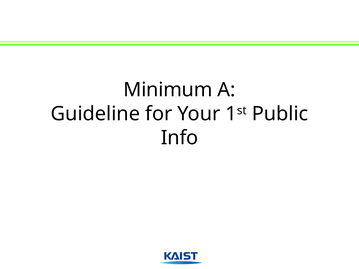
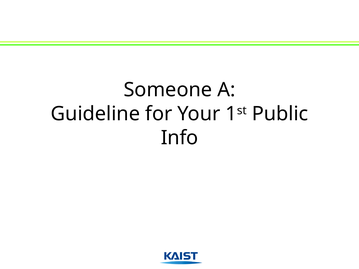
Minimum: Minimum -> Someone (168, 90)
